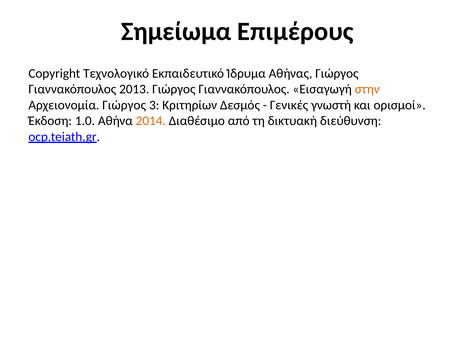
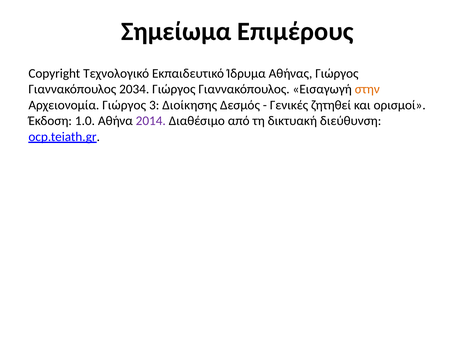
2013: 2013 -> 2034 (134, 89)
Κριτηρίων: Κριτηρίων -> Διοίκησης (190, 105)
γνωστή: γνωστή -> ζητηθεί (331, 105)
2014 colour: orange -> purple (151, 121)
